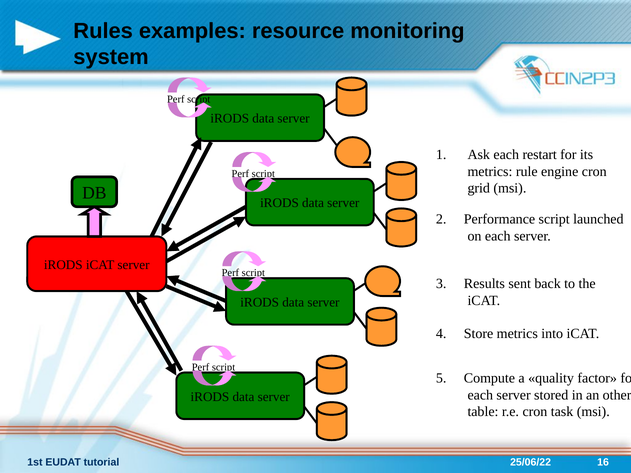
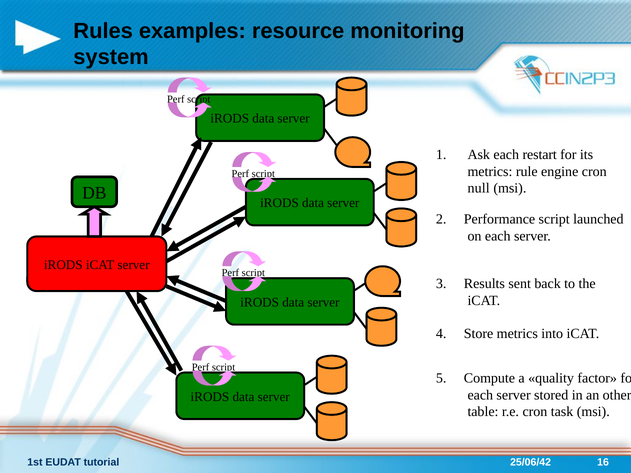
grid: grid -> null (479, 188)
25/06/22: 25/06/22 -> 25/06/42 (531, 462)
